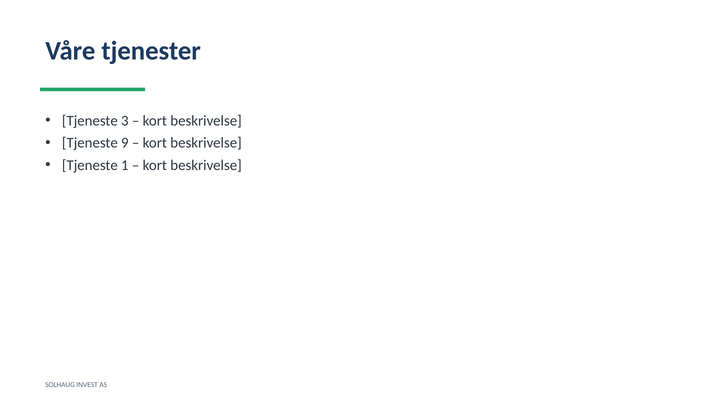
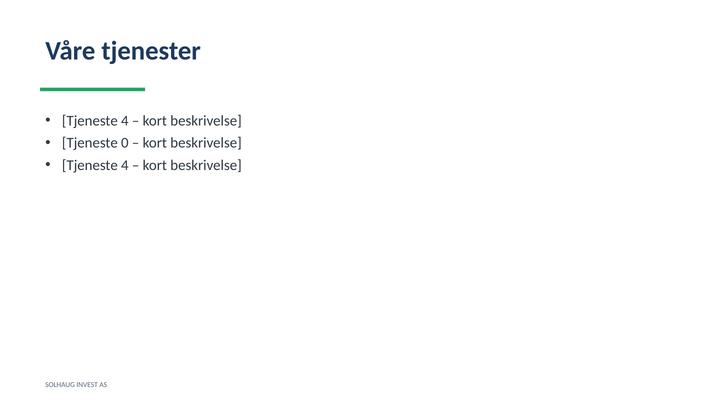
3: 3 -> 4 (125, 121)
9: 9 -> 0 (125, 143)
1: 1 -> 4 (125, 165)
